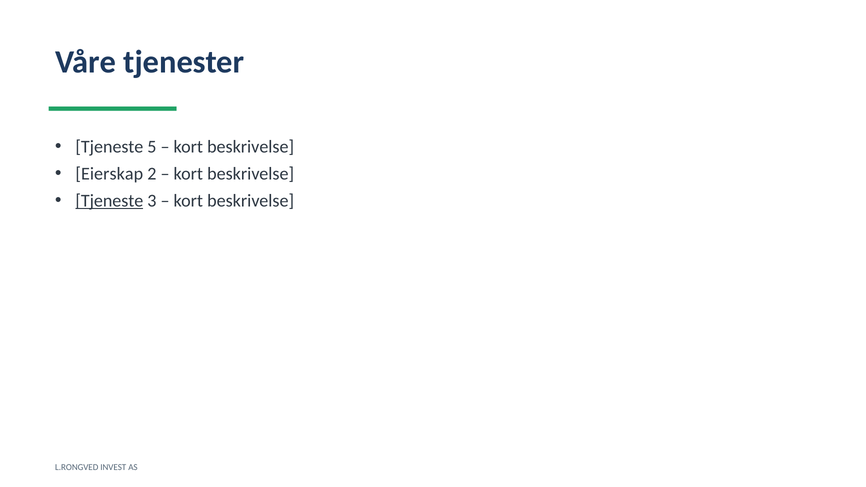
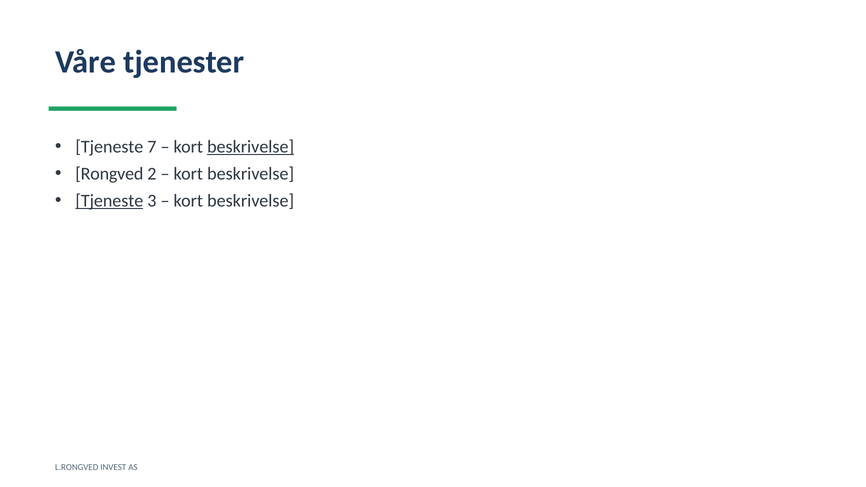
5: 5 -> 7 (152, 147)
beskrivelse underline: none -> present (251, 147)
Eierskap: Eierskap -> Rongved (109, 174)
